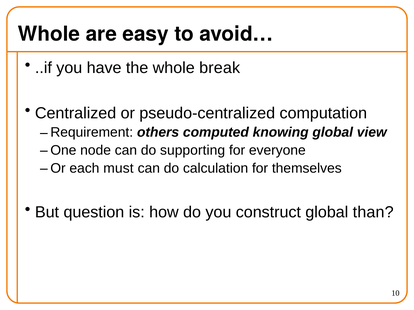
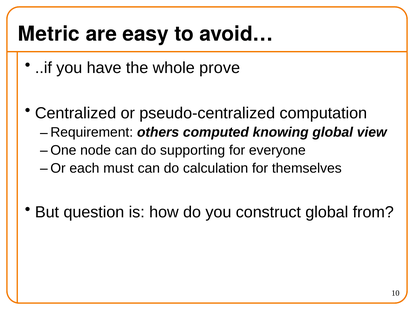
Whole: Whole -> Metric (49, 34)
break: break -> prove (220, 68)
than: than -> from (373, 213)
